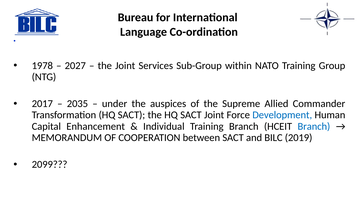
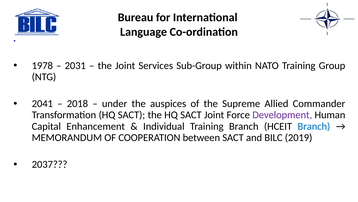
2027: 2027 -> 2031 (75, 65)
2017: 2017 -> 2041 (42, 103)
2035: 2035 -> 2018 (77, 103)
Development colour: blue -> purple (282, 115)
2099: 2099 -> 2037 (50, 164)
